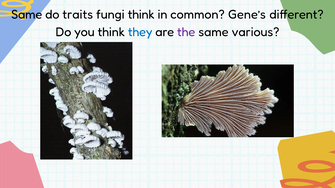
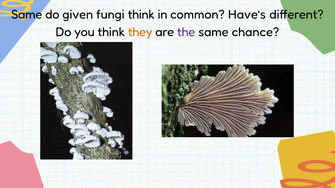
traits: traits -> given (78, 14)
Gene’s: Gene’s -> Have’s (247, 14)
they colour: blue -> orange (140, 32)
various: various -> chance (255, 32)
